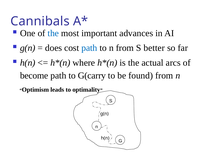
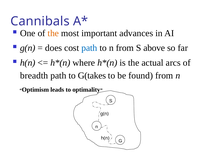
the colour: blue -> orange (53, 33)
better: better -> above (154, 48)
become: become -> breadth (34, 76)
G(carry: G(carry -> G(takes (92, 76)
